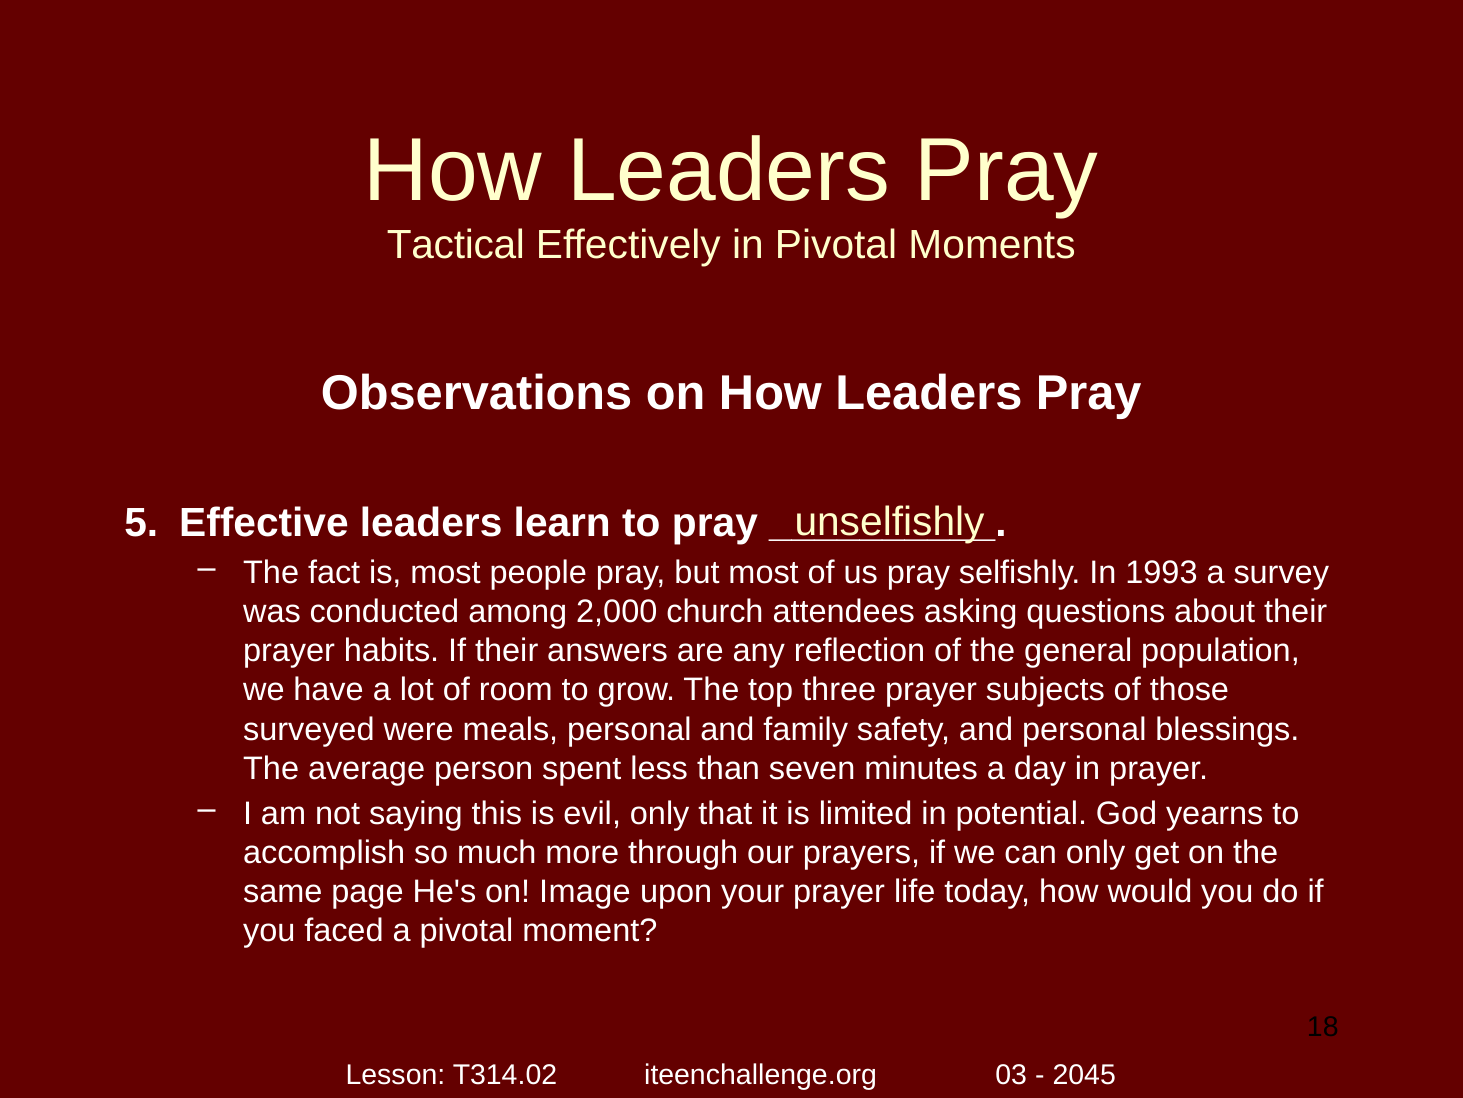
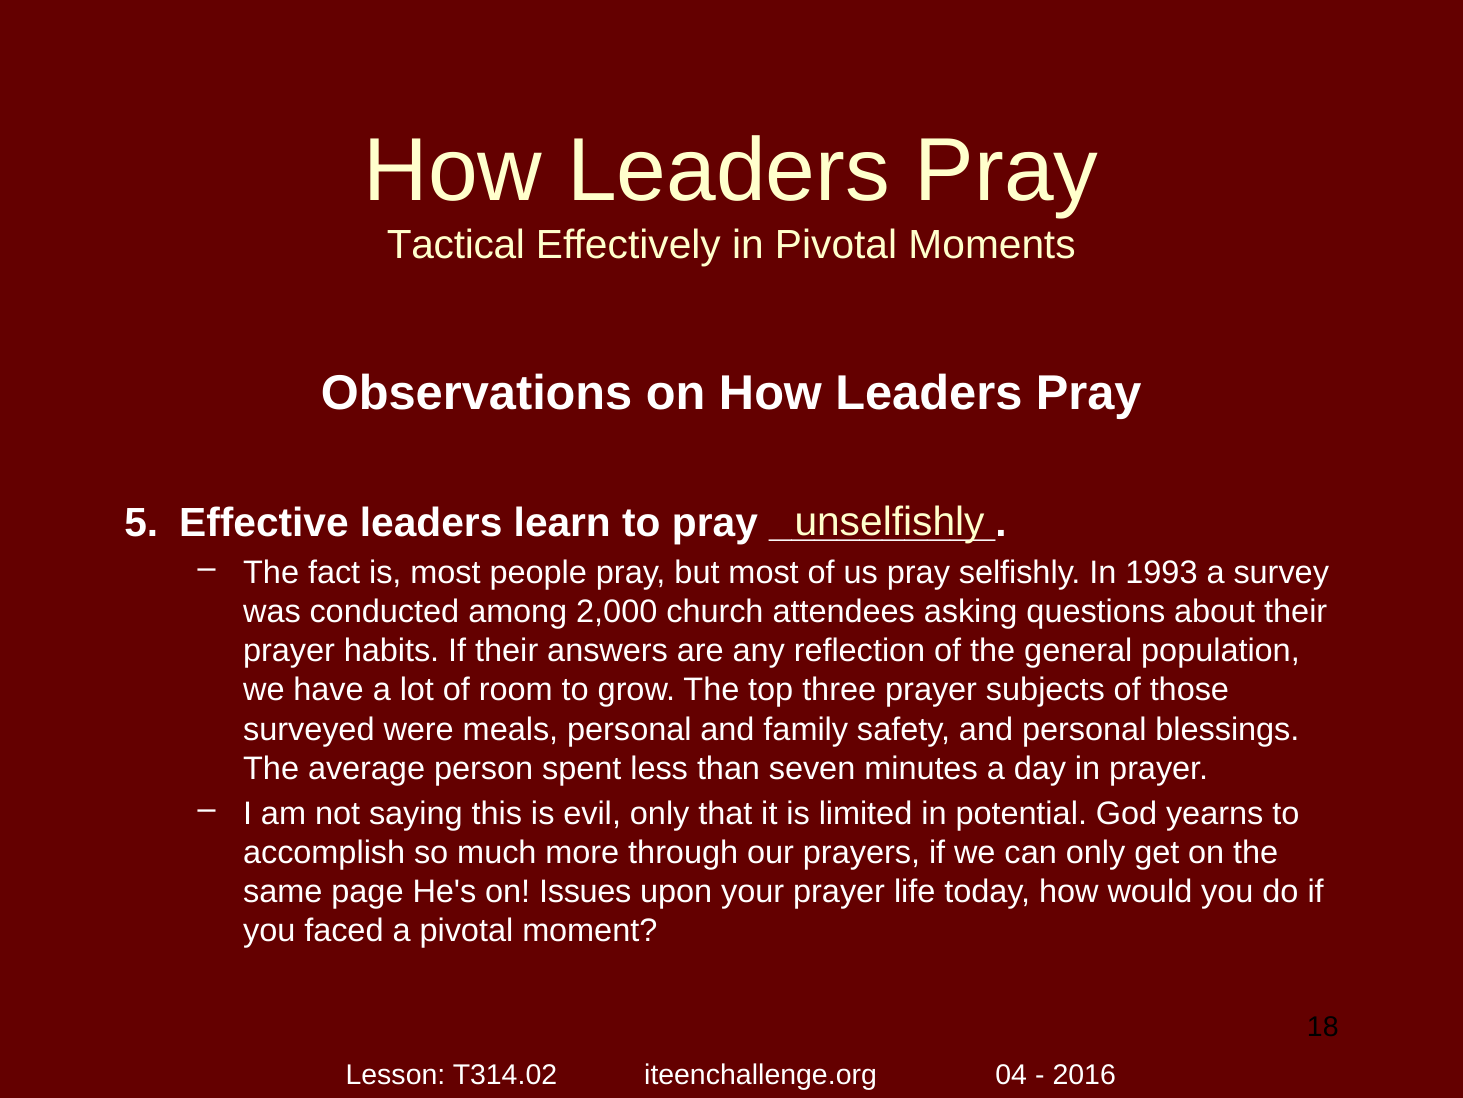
Image: Image -> Issues (585, 891)
03: 03 -> 04 (1011, 1075)
2045: 2045 -> 2016 (1084, 1075)
